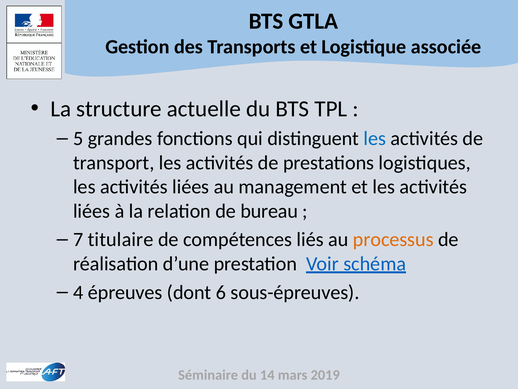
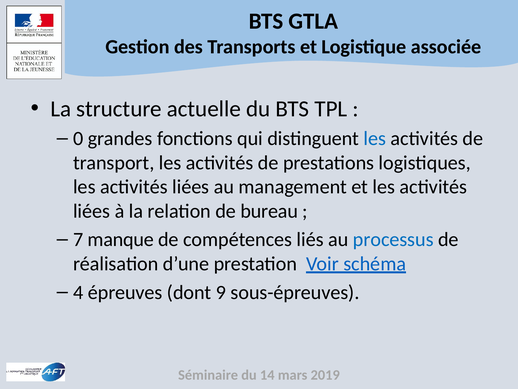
5: 5 -> 0 (78, 138)
titulaire: titulaire -> manque (121, 239)
processus colour: orange -> blue (393, 239)
6: 6 -> 9 (221, 292)
